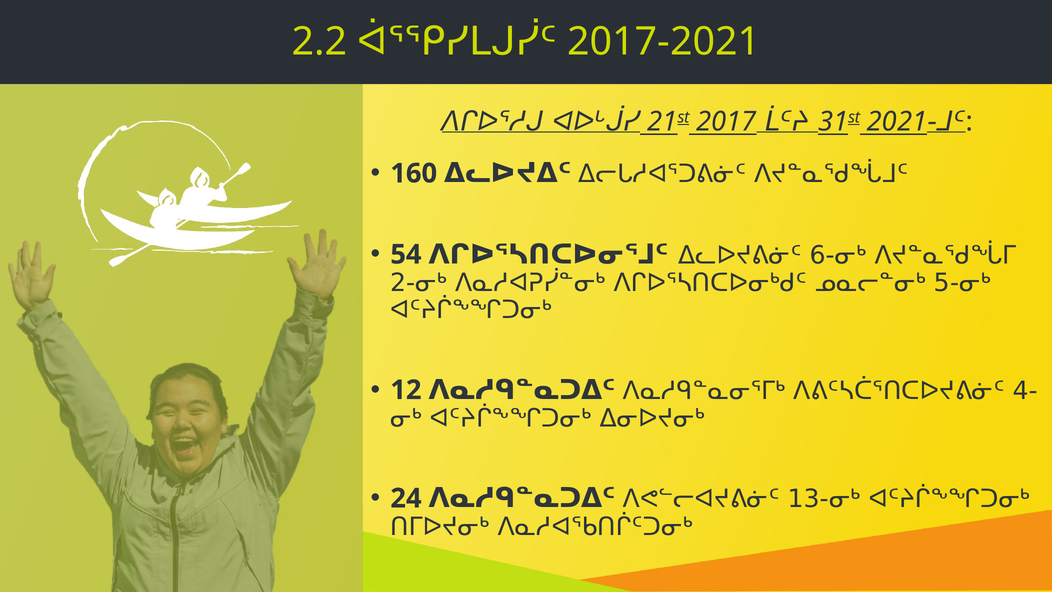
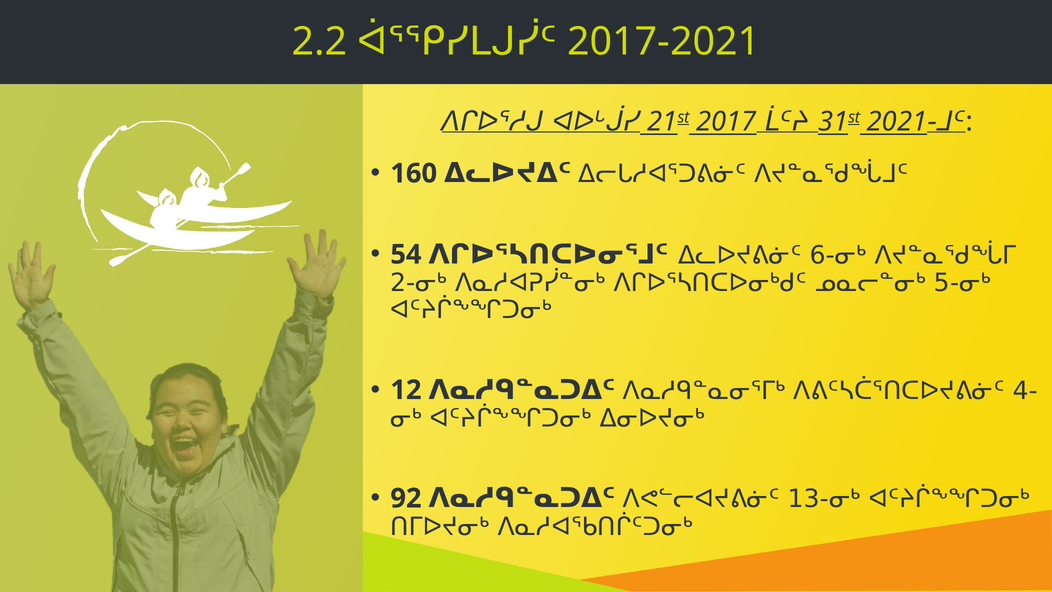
24: 24 -> 92 (406, 498)
